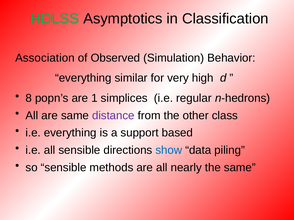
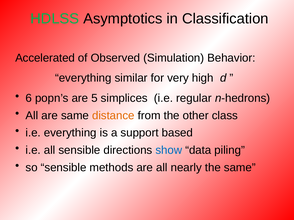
Association: Association -> Accelerated (45, 58)
8: 8 -> 6 (29, 98)
1: 1 -> 5 (94, 98)
distance colour: purple -> orange (113, 116)
